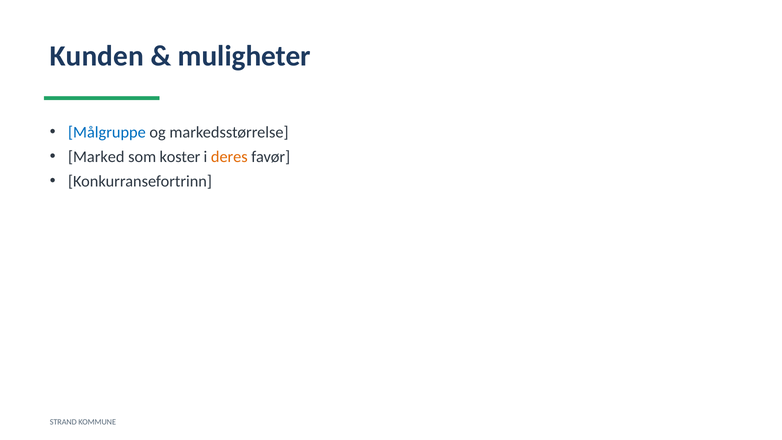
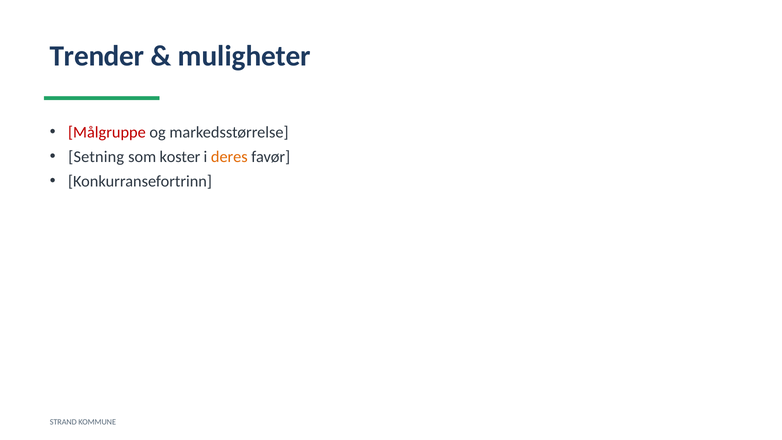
Kunden: Kunden -> Trender (97, 56)
Målgruppe colour: blue -> red (107, 132)
Marked: Marked -> Setning (96, 157)
